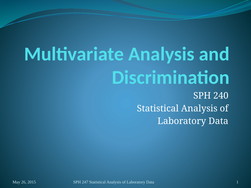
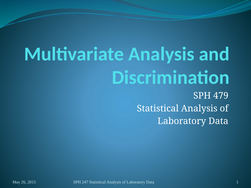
240: 240 -> 479 (221, 96)
